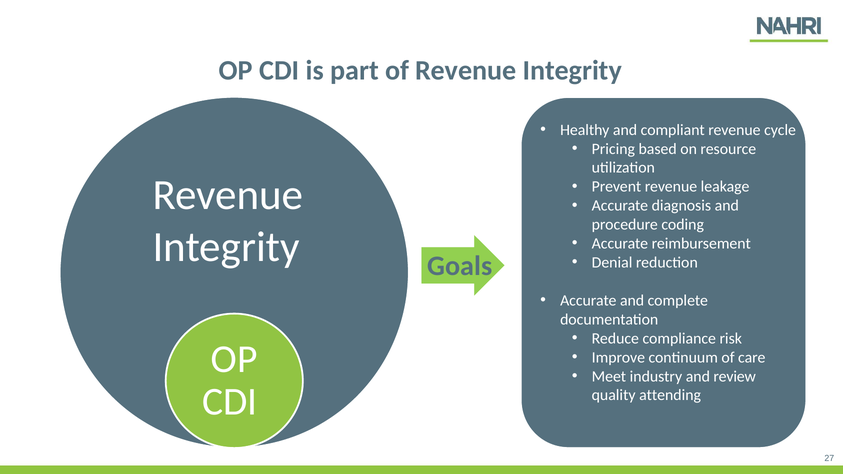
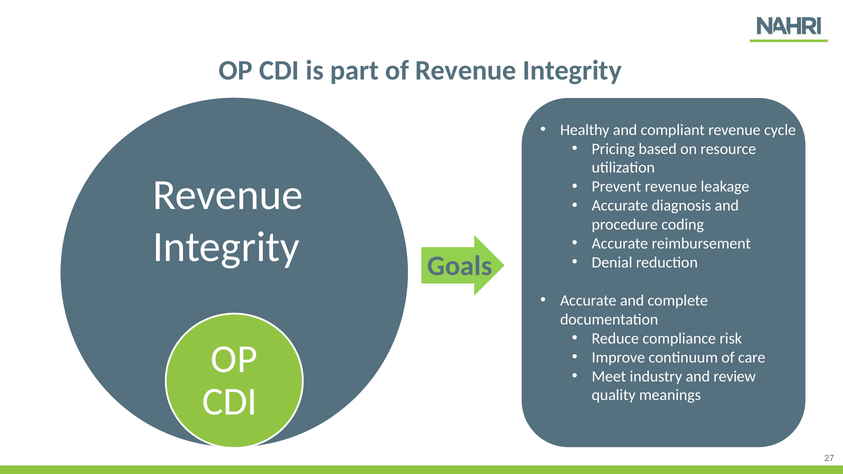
attending: attending -> meanings (670, 395)
